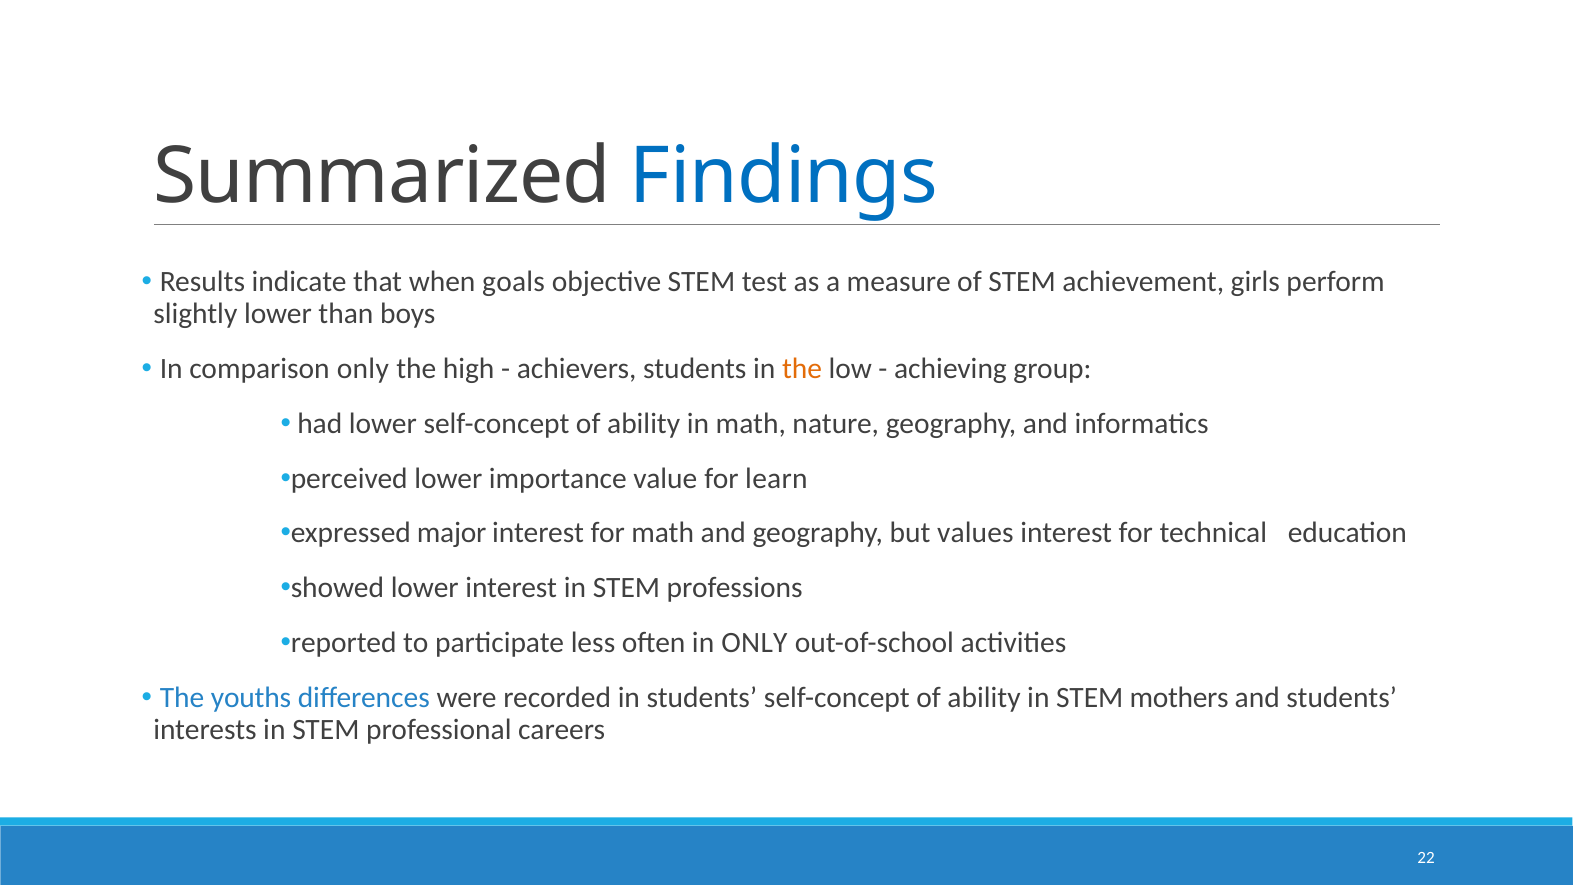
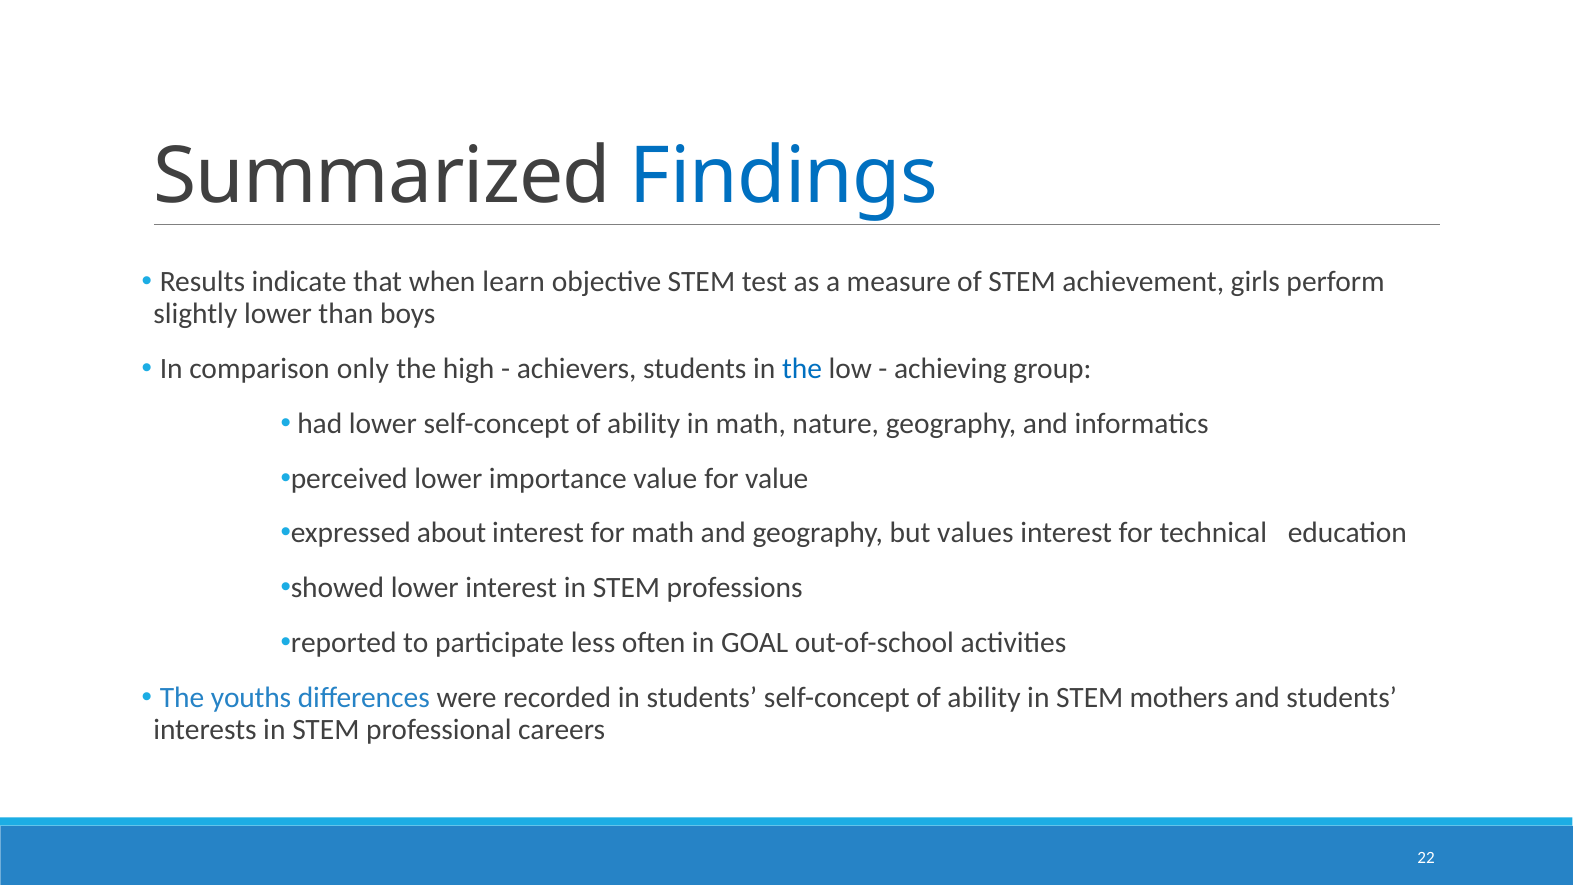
goals: goals -> learn (514, 282)
the colour: orange -> blue (802, 369)
for learn: learn -> value (777, 478)
major: major -> about (452, 533)
in ONLY: ONLY -> GOAL (755, 643)
